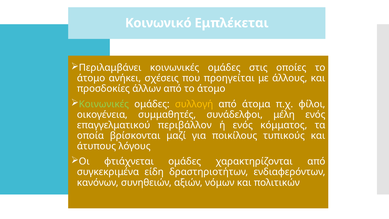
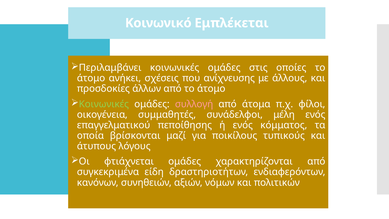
προηγείται: προηγείται -> ανίχνευσης (229, 78)
συλλογή colour: yellow -> pink (194, 104)
περιβάλλον: περιβάλλον -> πεποίθησης (185, 125)
